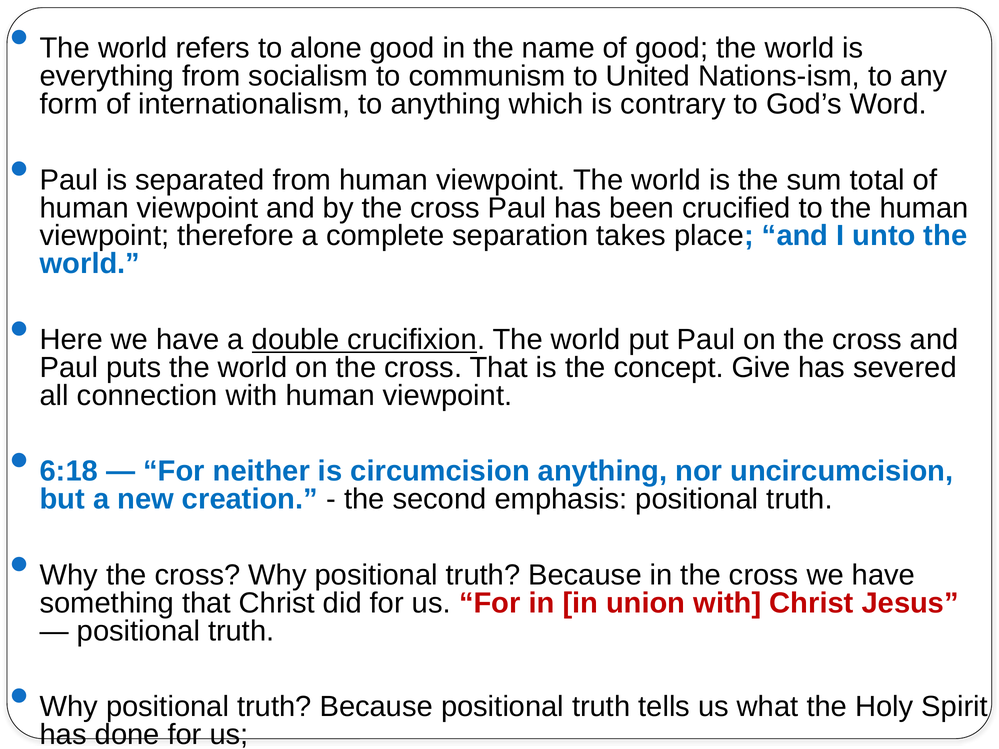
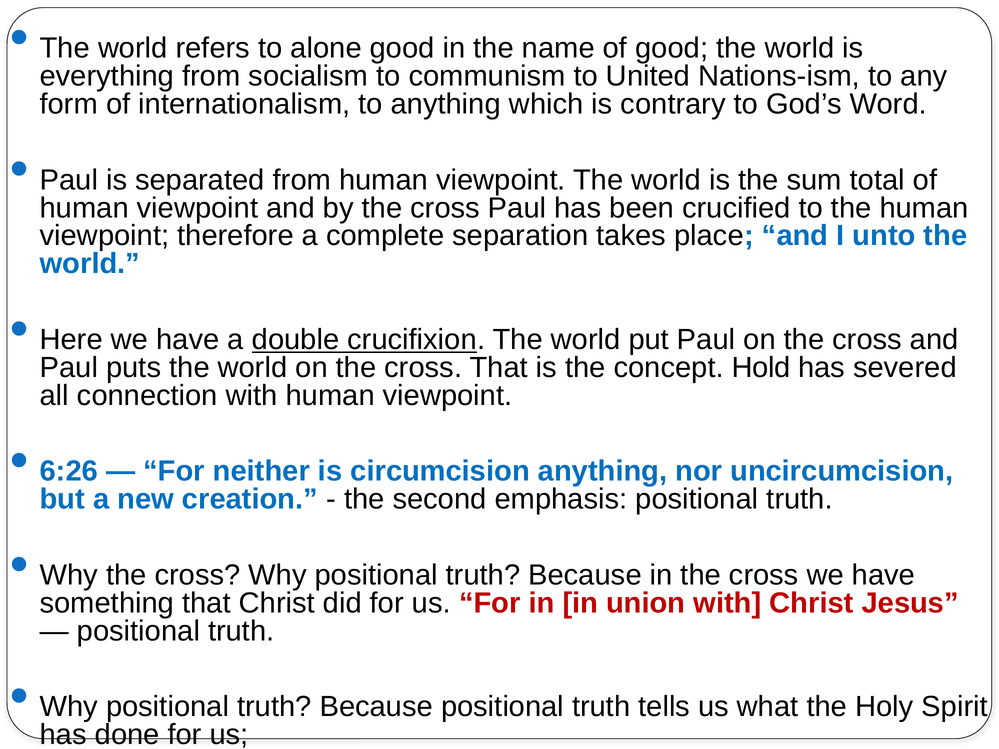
Give: Give -> Hold (761, 368)
6:18: 6:18 -> 6:26 (69, 471)
